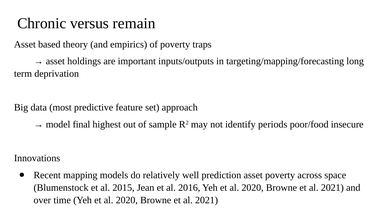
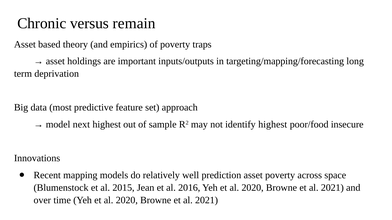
final: final -> next (81, 125)
identify periods: periods -> highest (273, 125)
